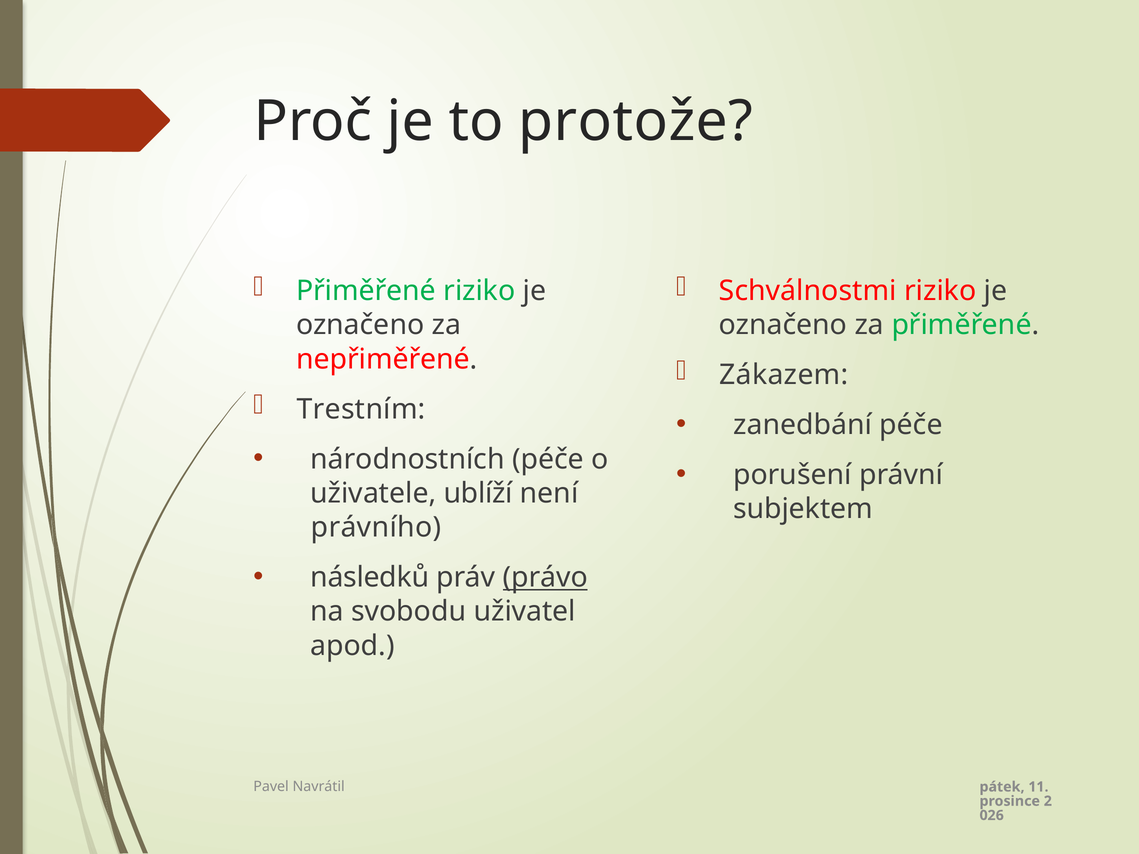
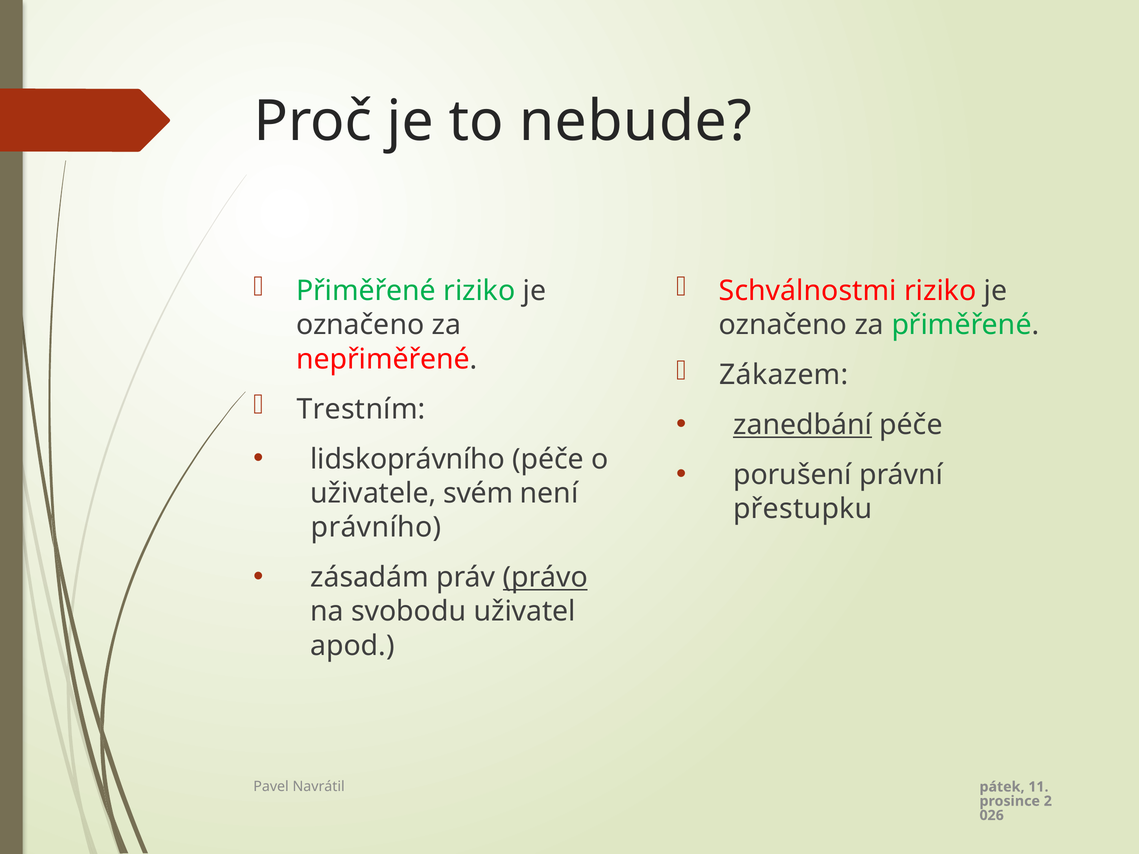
protože: protože -> nebude (636, 122)
zanedbání underline: none -> present (803, 425)
národnostních: národnostních -> lidskoprávního (408, 459)
ublíží: ublíží -> svém (478, 493)
subjektem: subjektem -> přestupku (803, 509)
následků: následků -> zásadám (370, 578)
